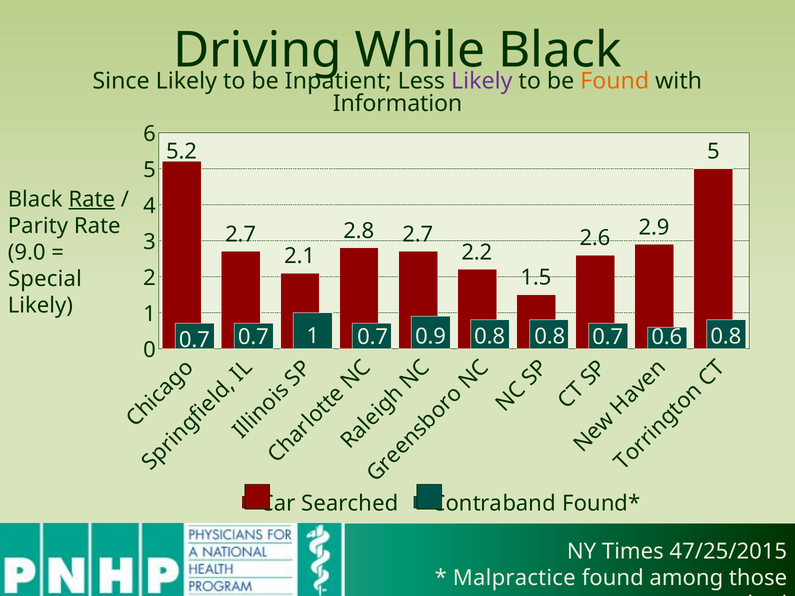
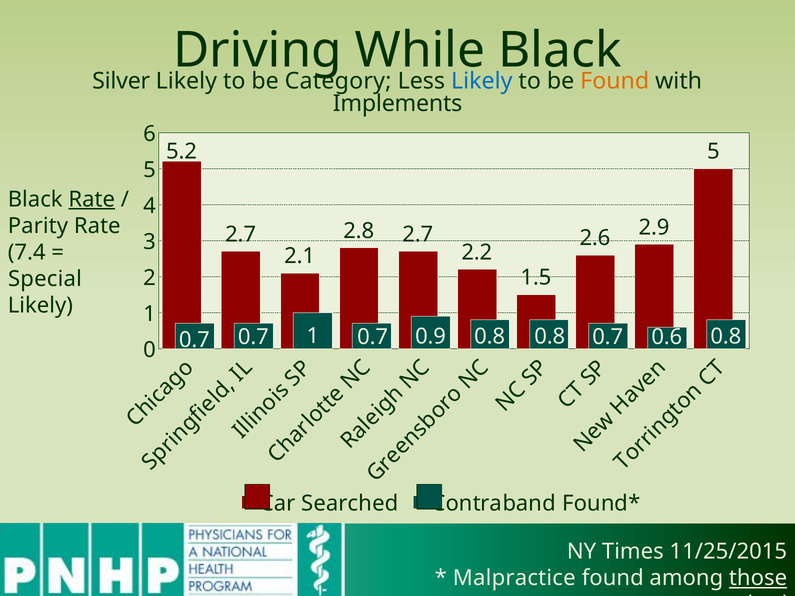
Since: Since -> Silver (121, 81)
Inpatient: Inpatient -> Category (338, 81)
Likely colour: purple -> blue (482, 81)
Information: Information -> Implements (398, 103)
9.0: 9.0 -> 7.4 (27, 252)
47/25/2015: 47/25/2015 -> 11/25/2015 (728, 552)
those underline: none -> present (758, 578)
